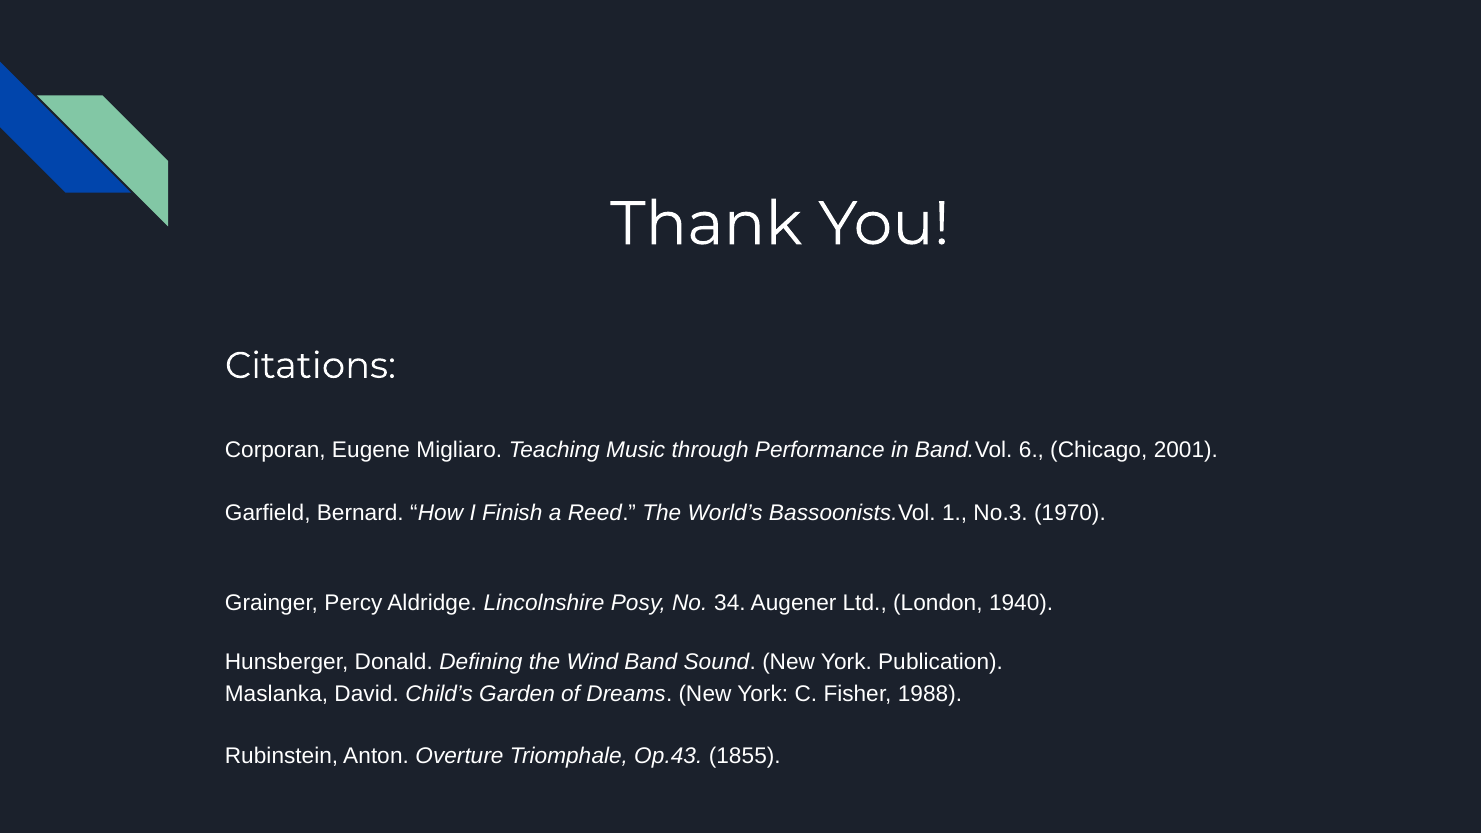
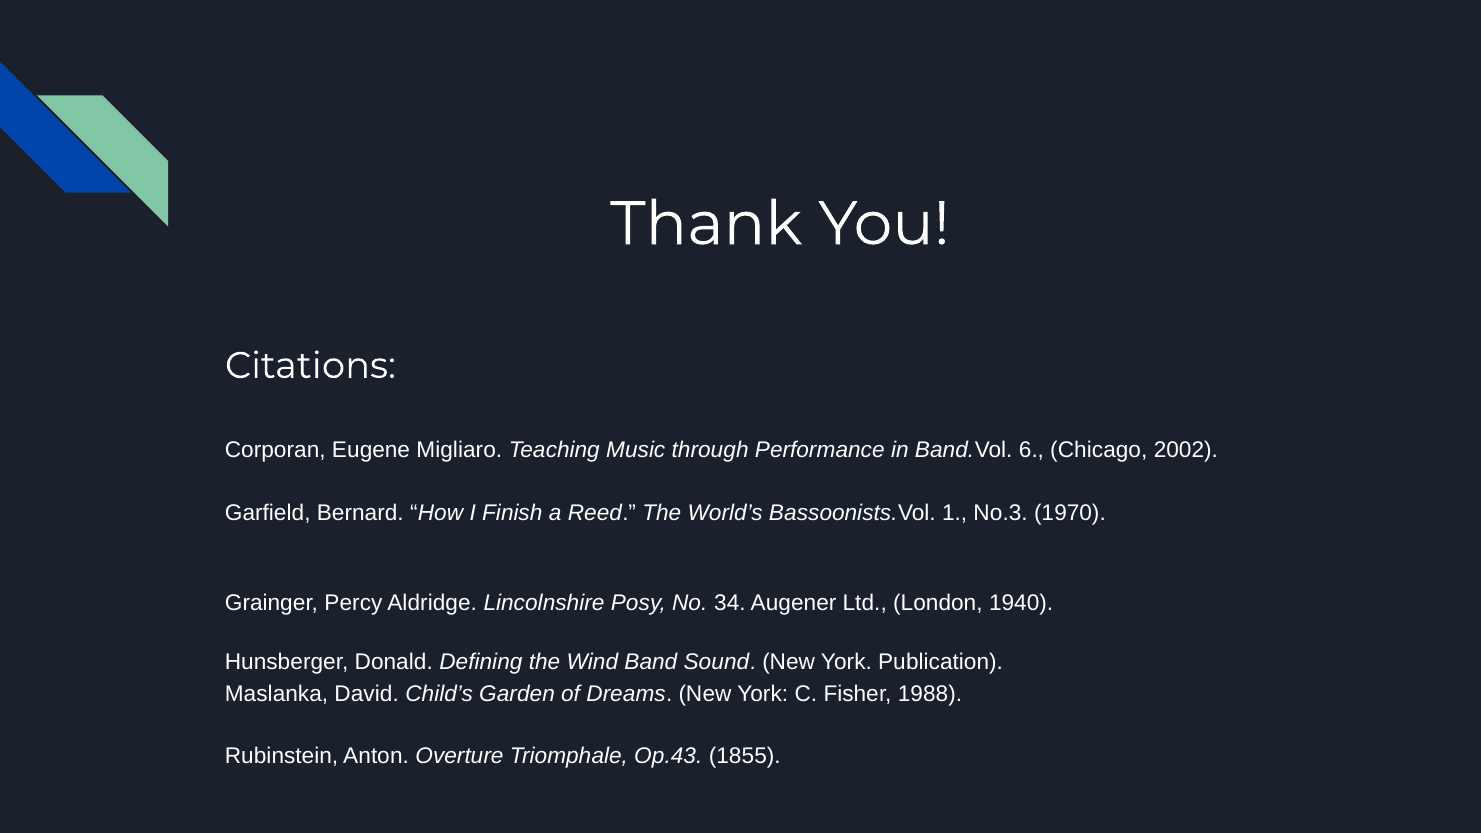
2001: 2001 -> 2002 (1186, 451)
